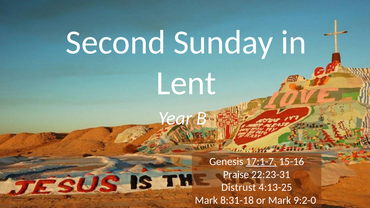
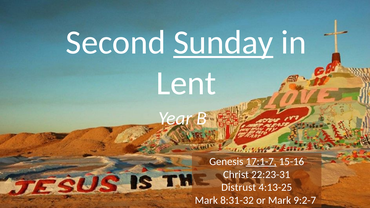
Sunday underline: none -> present (223, 42)
Praise: Praise -> Christ (236, 175)
8:31-18: 8:31-18 -> 8:31-32 (237, 200)
9:2-0: 9:2-0 -> 9:2-7 (305, 200)
